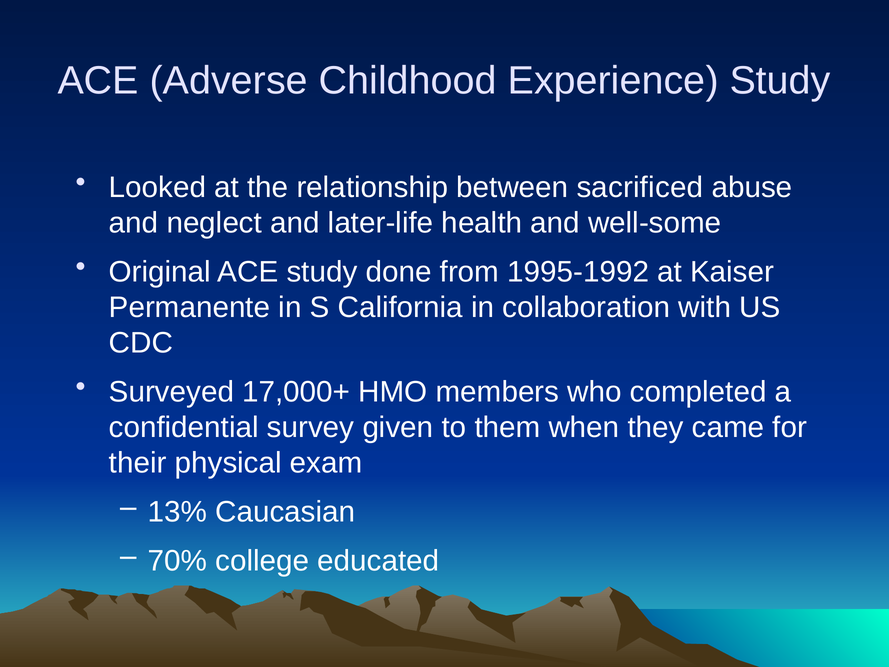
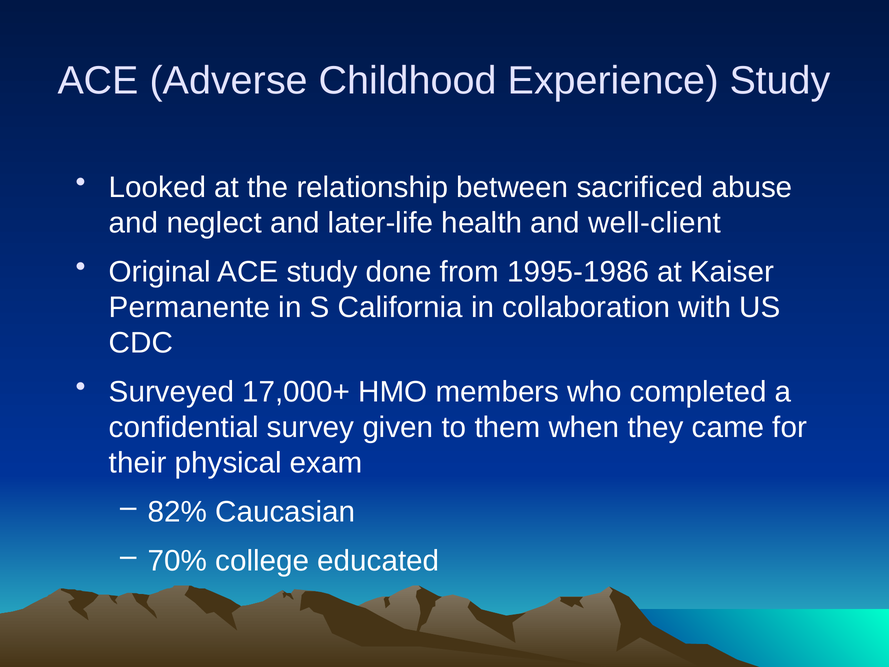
well-some: well-some -> well-client (655, 223)
1995-1992: 1995-1992 -> 1995-1986 (578, 272)
13%: 13% -> 82% (177, 512)
